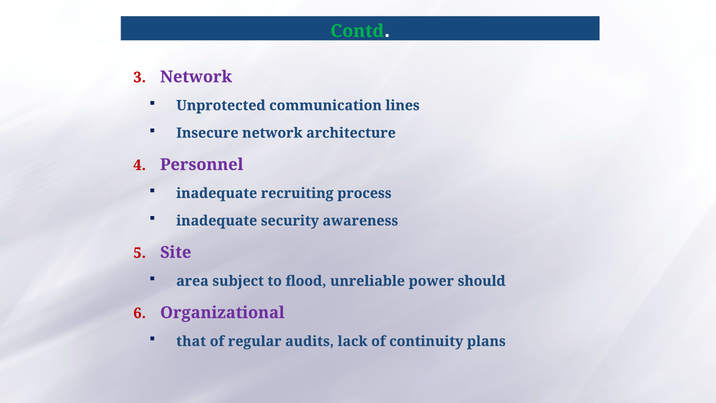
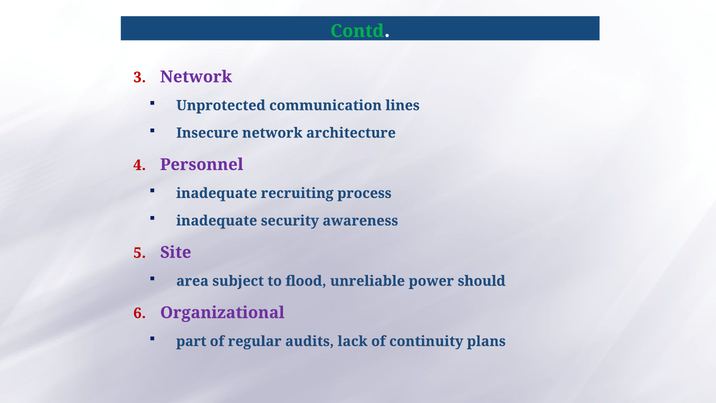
that: that -> part (191, 341)
